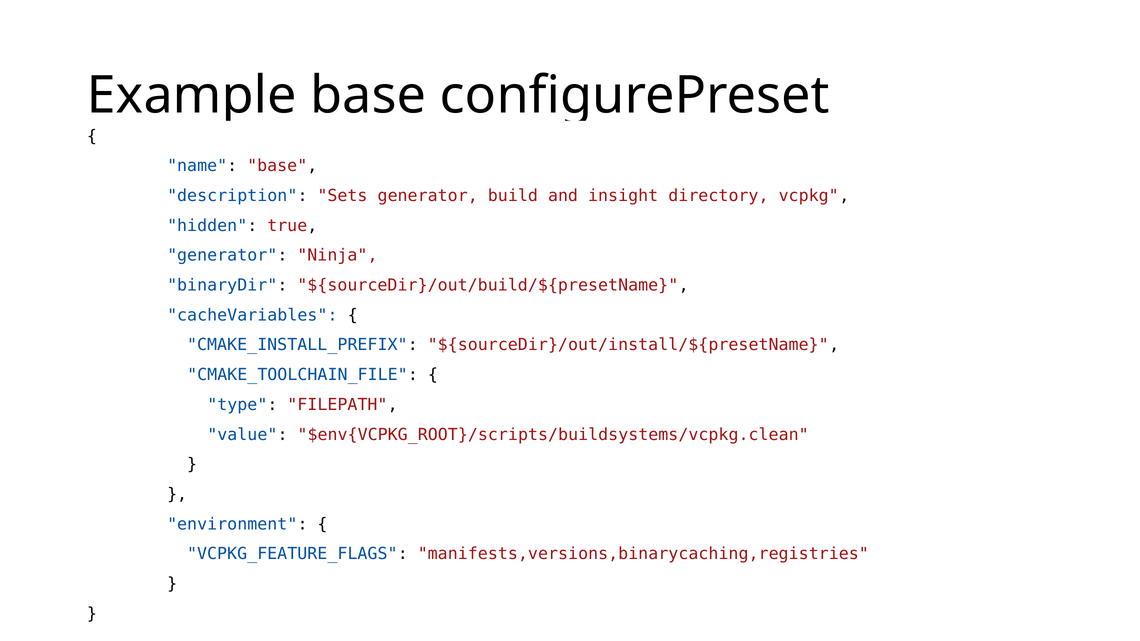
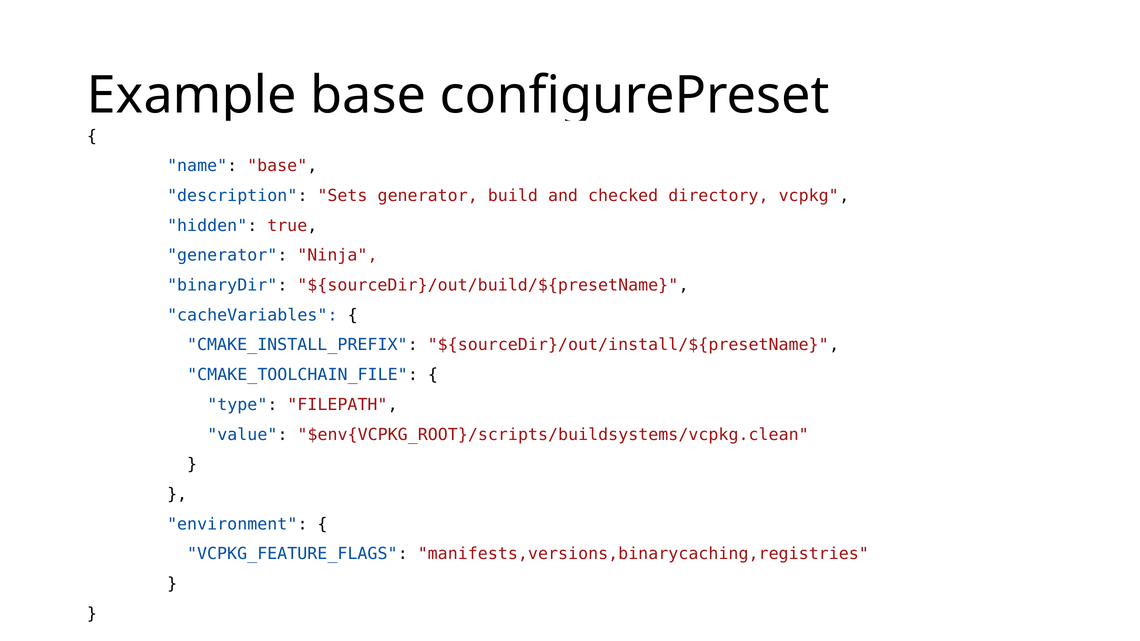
insight: insight -> checked (623, 196)
